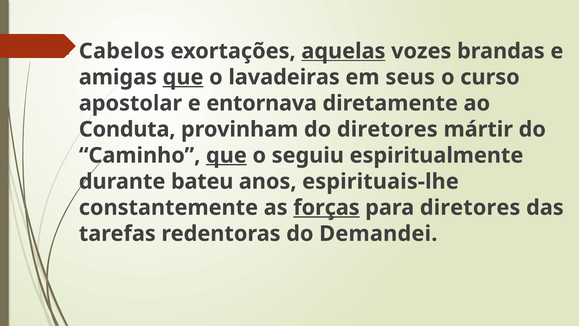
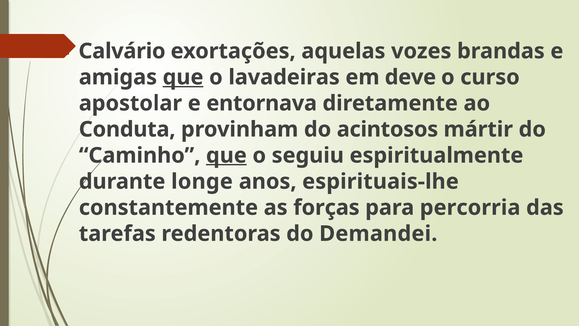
Cabelos: Cabelos -> Calvário (122, 51)
aquelas underline: present -> none (343, 51)
seus: seus -> deve (410, 77)
do diretores: diretores -> acintosos (387, 129)
bateu: bateu -> longe (202, 181)
forças underline: present -> none (326, 207)
para diretores: diretores -> percorria (470, 207)
